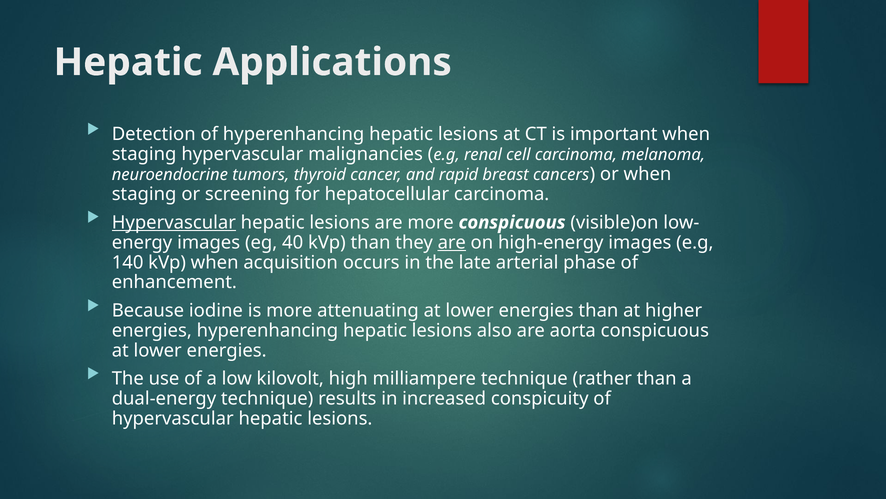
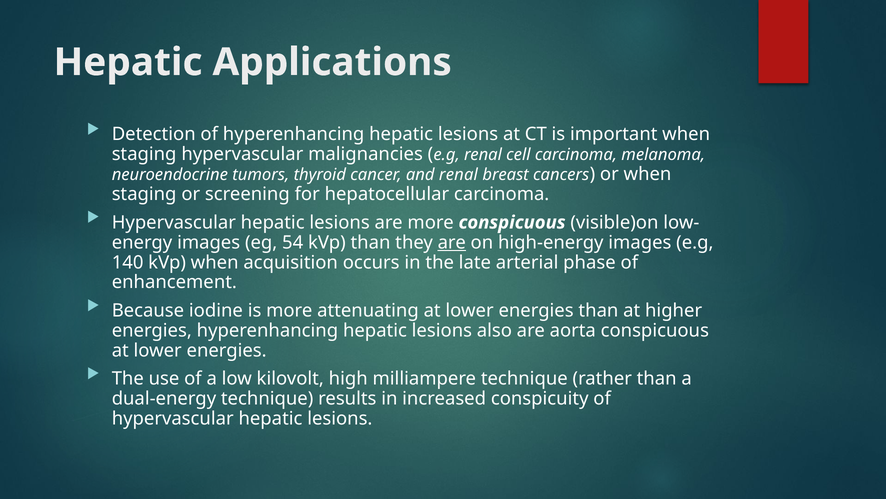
and rapid: rapid -> renal (458, 175)
Hypervascular underline: present -> none (174, 222)
40: 40 -> 54 (293, 242)
